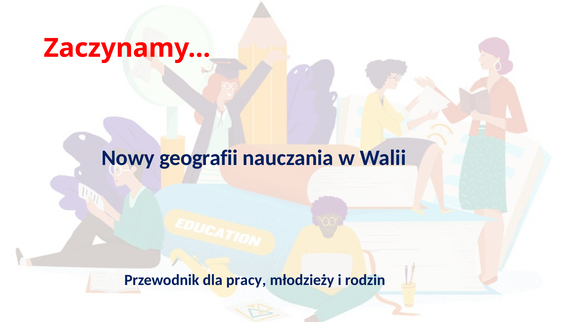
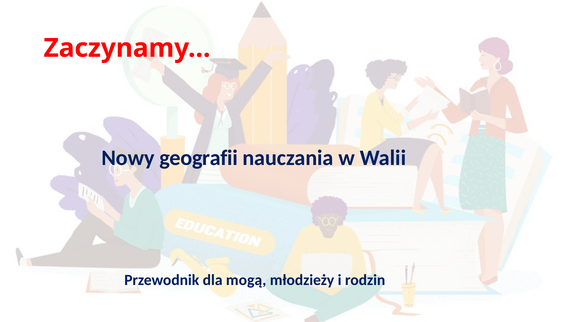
pracy: pracy -> mogą (246, 280)
